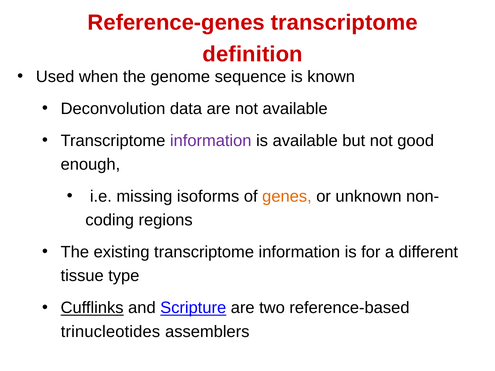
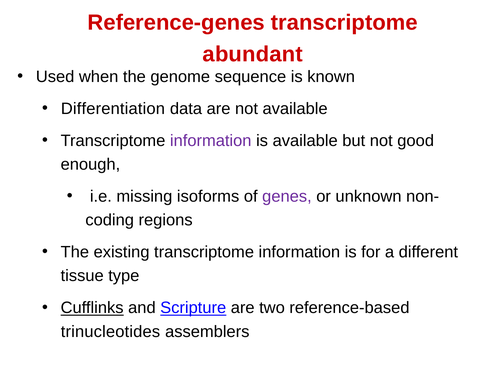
definition: definition -> abundant (253, 54)
Deconvolution: Deconvolution -> Differentiation (113, 109)
genes colour: orange -> purple (287, 196)
